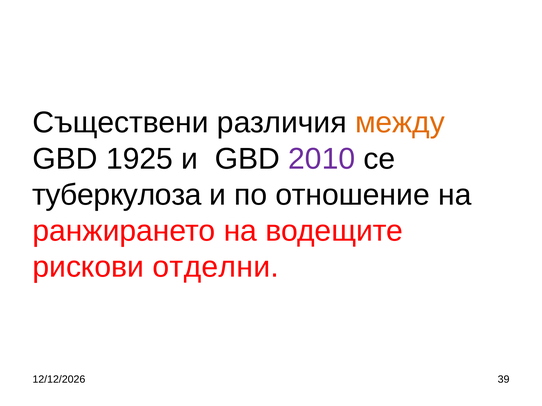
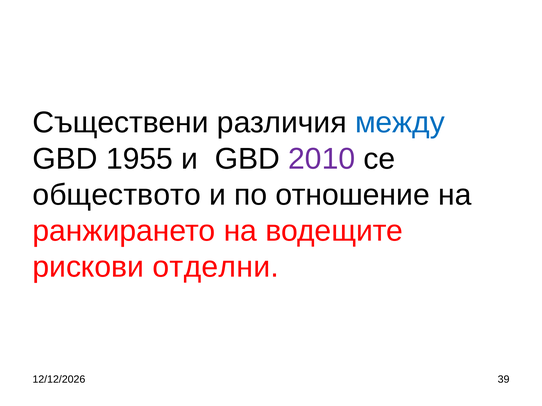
между colour: orange -> blue (400, 123)
1925: 1925 -> 1955 (139, 159)
туберкулоза: туберкулоза -> обществото (117, 195)
